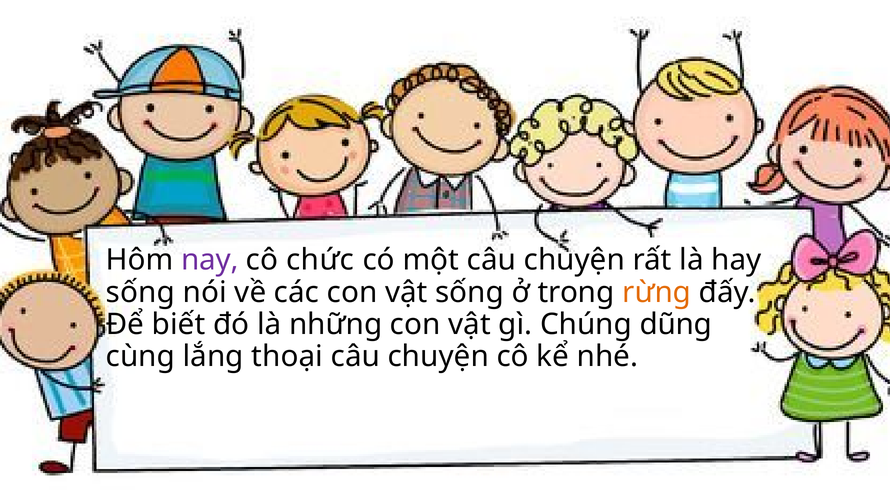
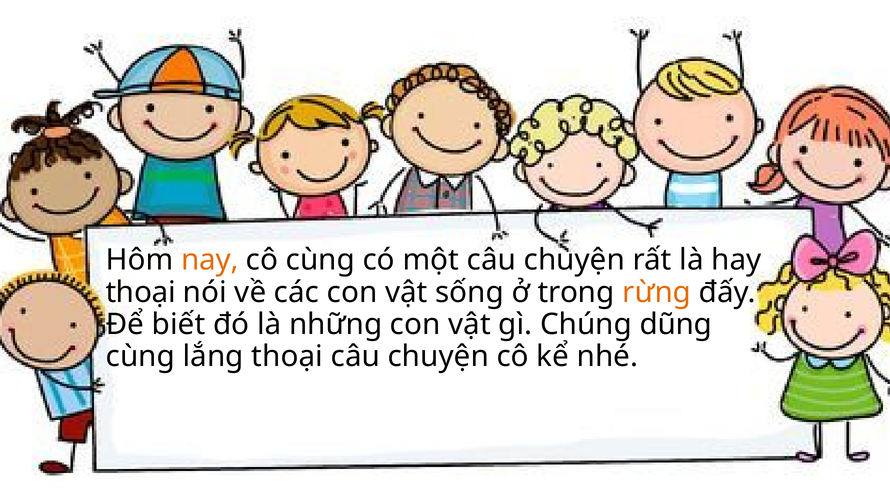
nay colour: purple -> orange (210, 260)
cô chức: chức -> cùng (320, 260)
sống: sống -> thoại (141, 292)
